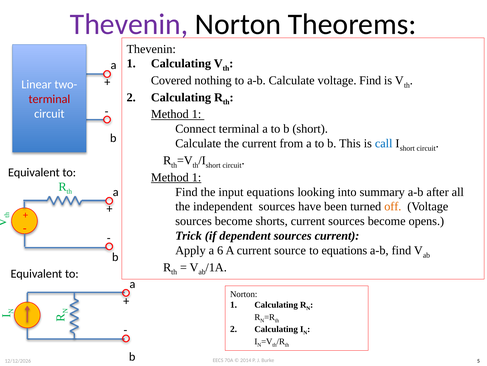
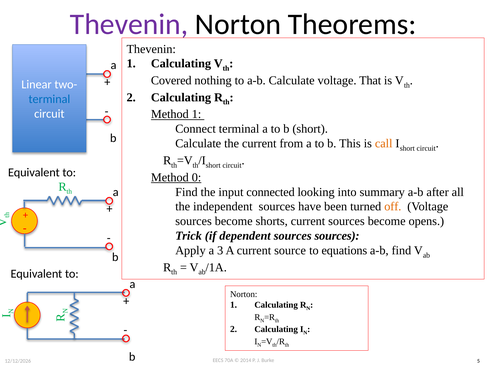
voltage Find: Find -> That (370, 80)
terminal colour: red -> blue (49, 99)
call colour: blue -> orange (384, 143)
1: 1 -> 0 (197, 177)
input equations: equations -> connected (271, 192)
sources current: current -> sources (337, 235)
6: 6 -> 3 (220, 250)
